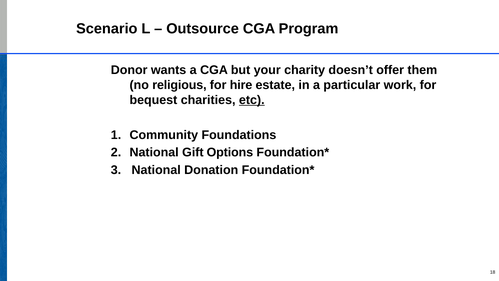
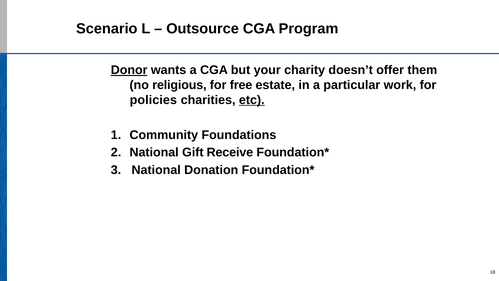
Donor underline: none -> present (129, 70)
hire: hire -> free (241, 85)
bequest: bequest -> policies (153, 100)
Options: Options -> Receive (230, 152)
